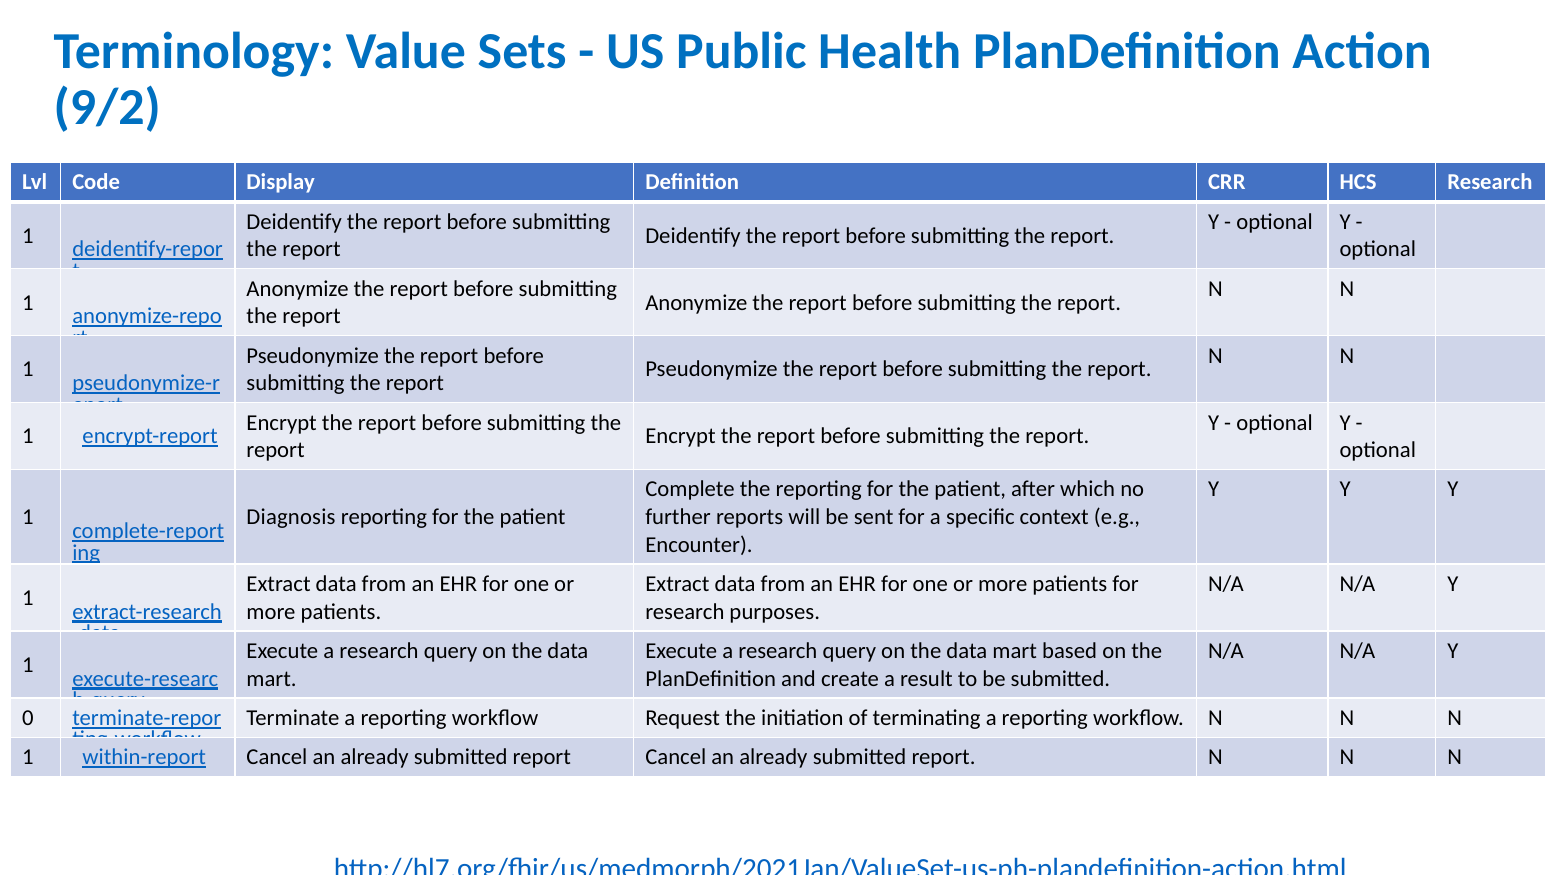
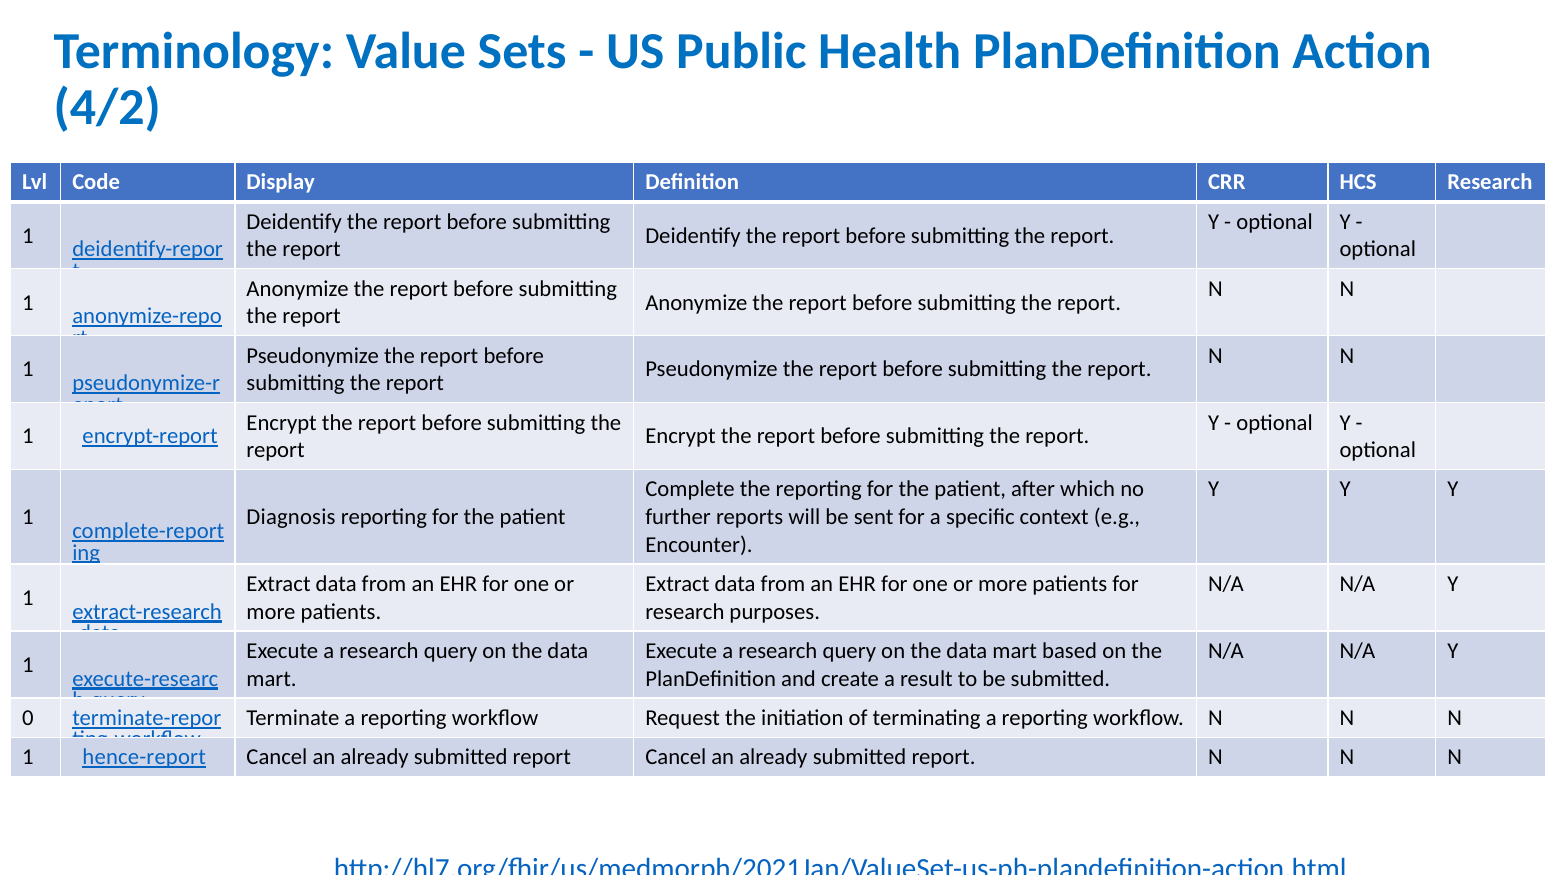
9/2: 9/2 -> 4/2 (107, 108)
within-report: within-report -> hence-report (144, 757)
